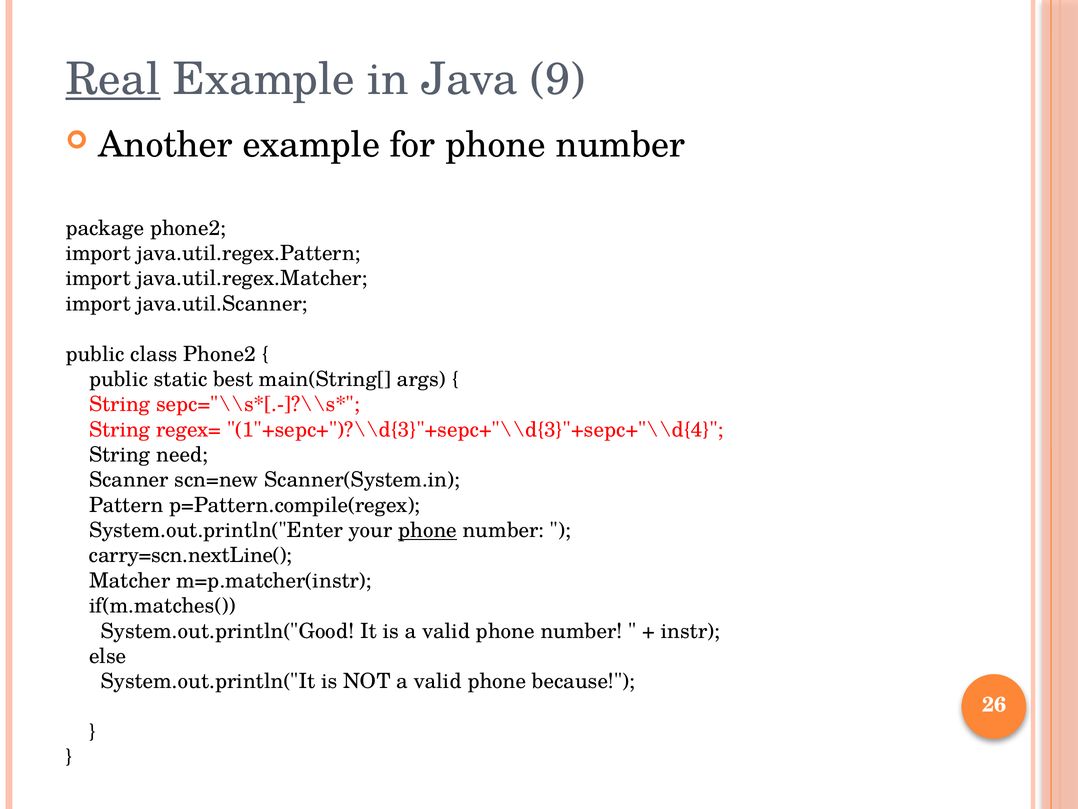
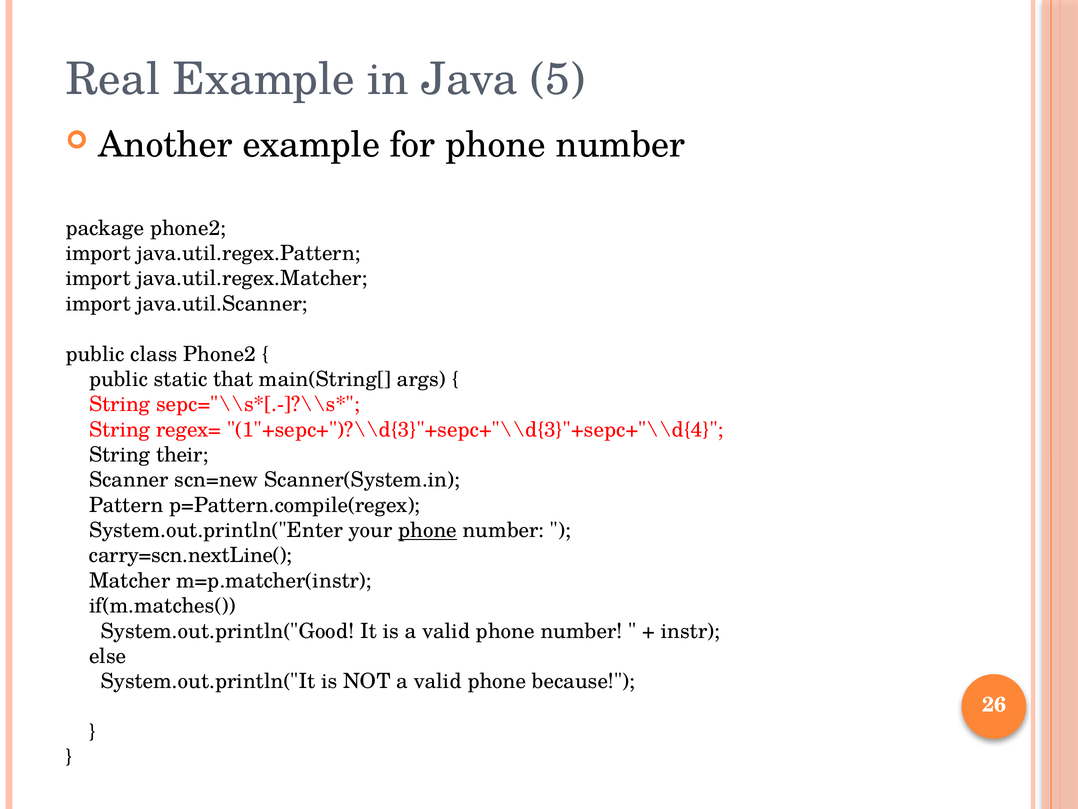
Real underline: present -> none (113, 80)
9: 9 -> 5 (558, 80)
best: best -> that (233, 379)
need: need -> their (182, 455)
